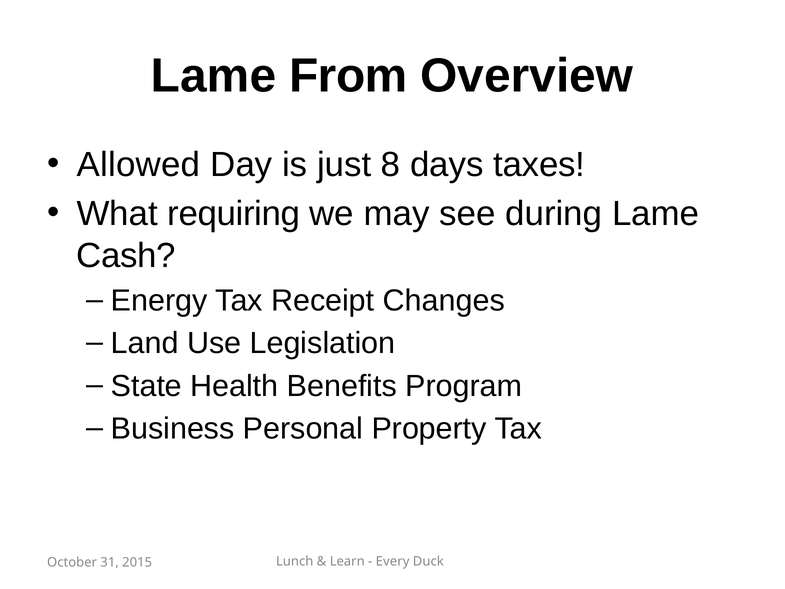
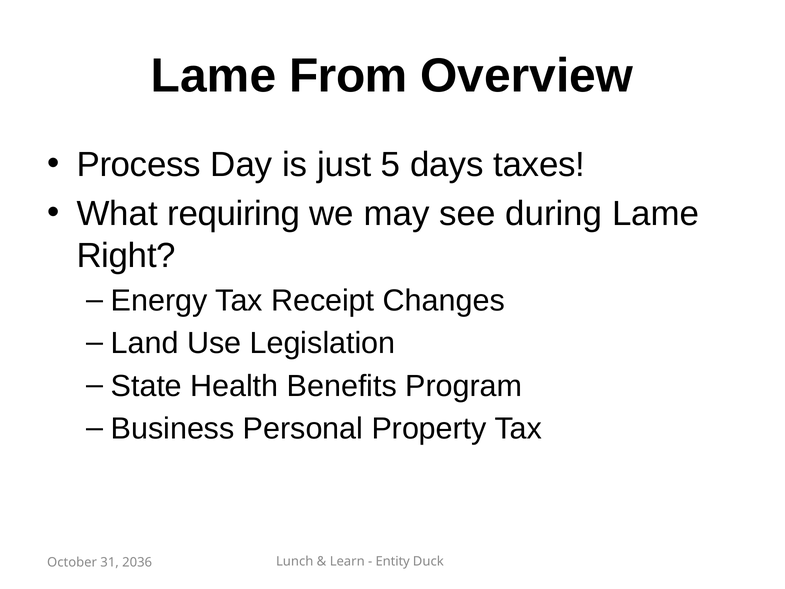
Allowed: Allowed -> Process (139, 165)
8: 8 -> 5 (391, 165)
Cash: Cash -> Right (126, 256)
Every: Every -> Entity (393, 561)
2015: 2015 -> 2036 (137, 562)
